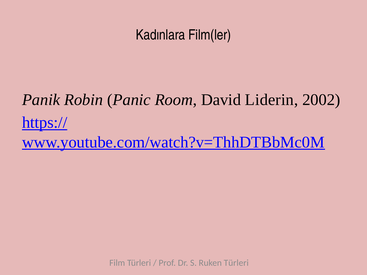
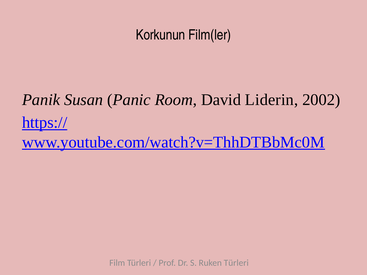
Kadınlara: Kadınlara -> Korkunun (161, 35)
Robin: Robin -> Susan (84, 100)
